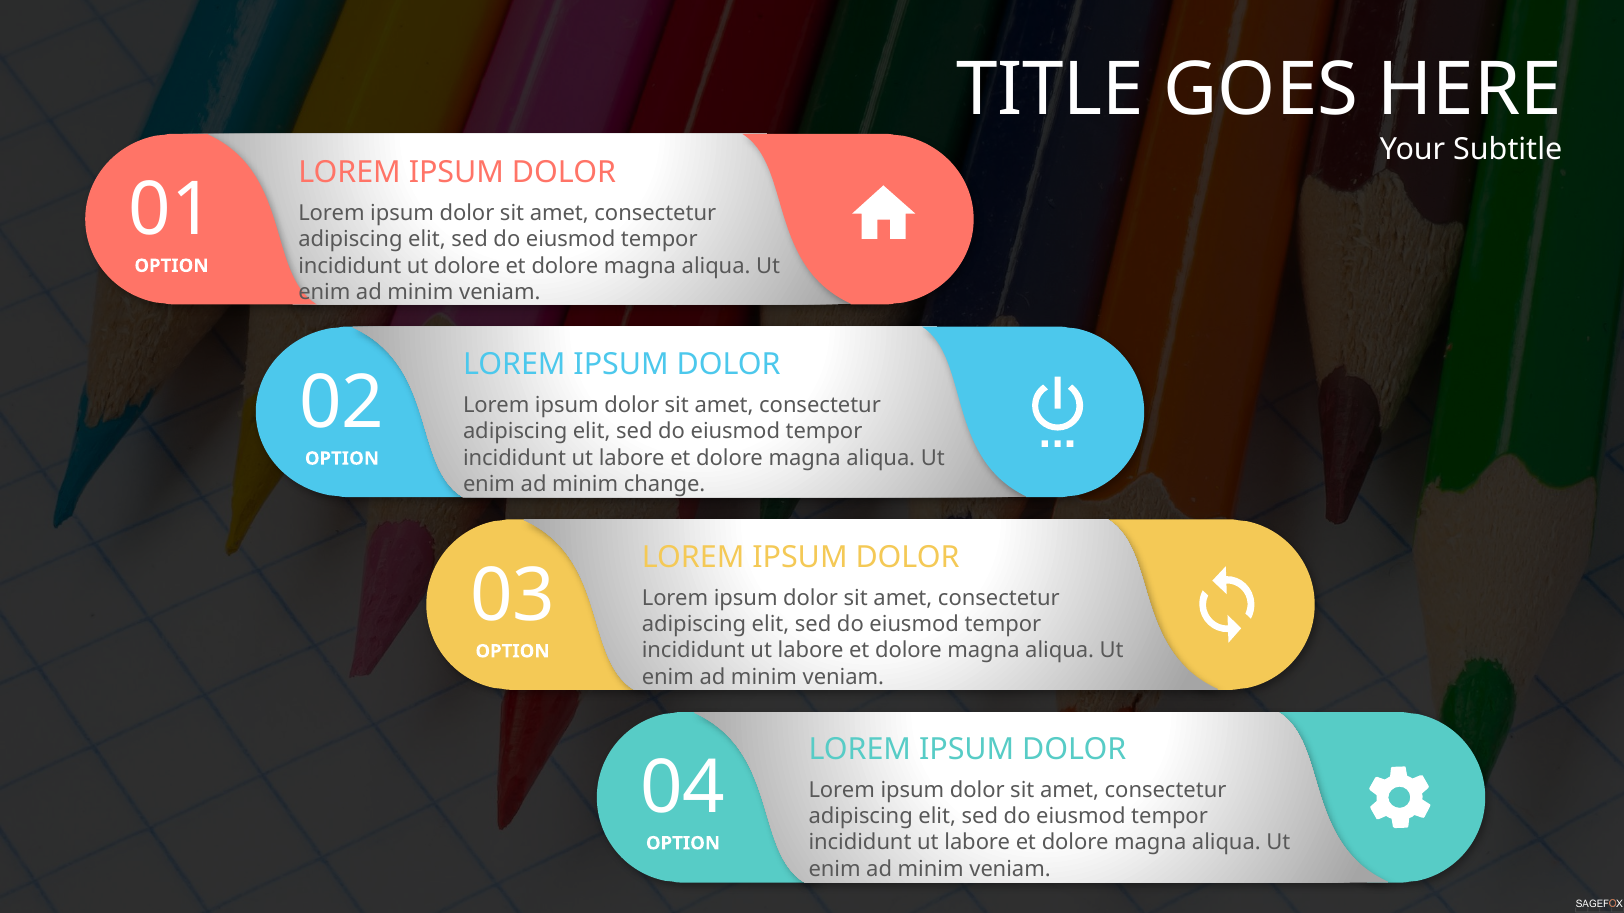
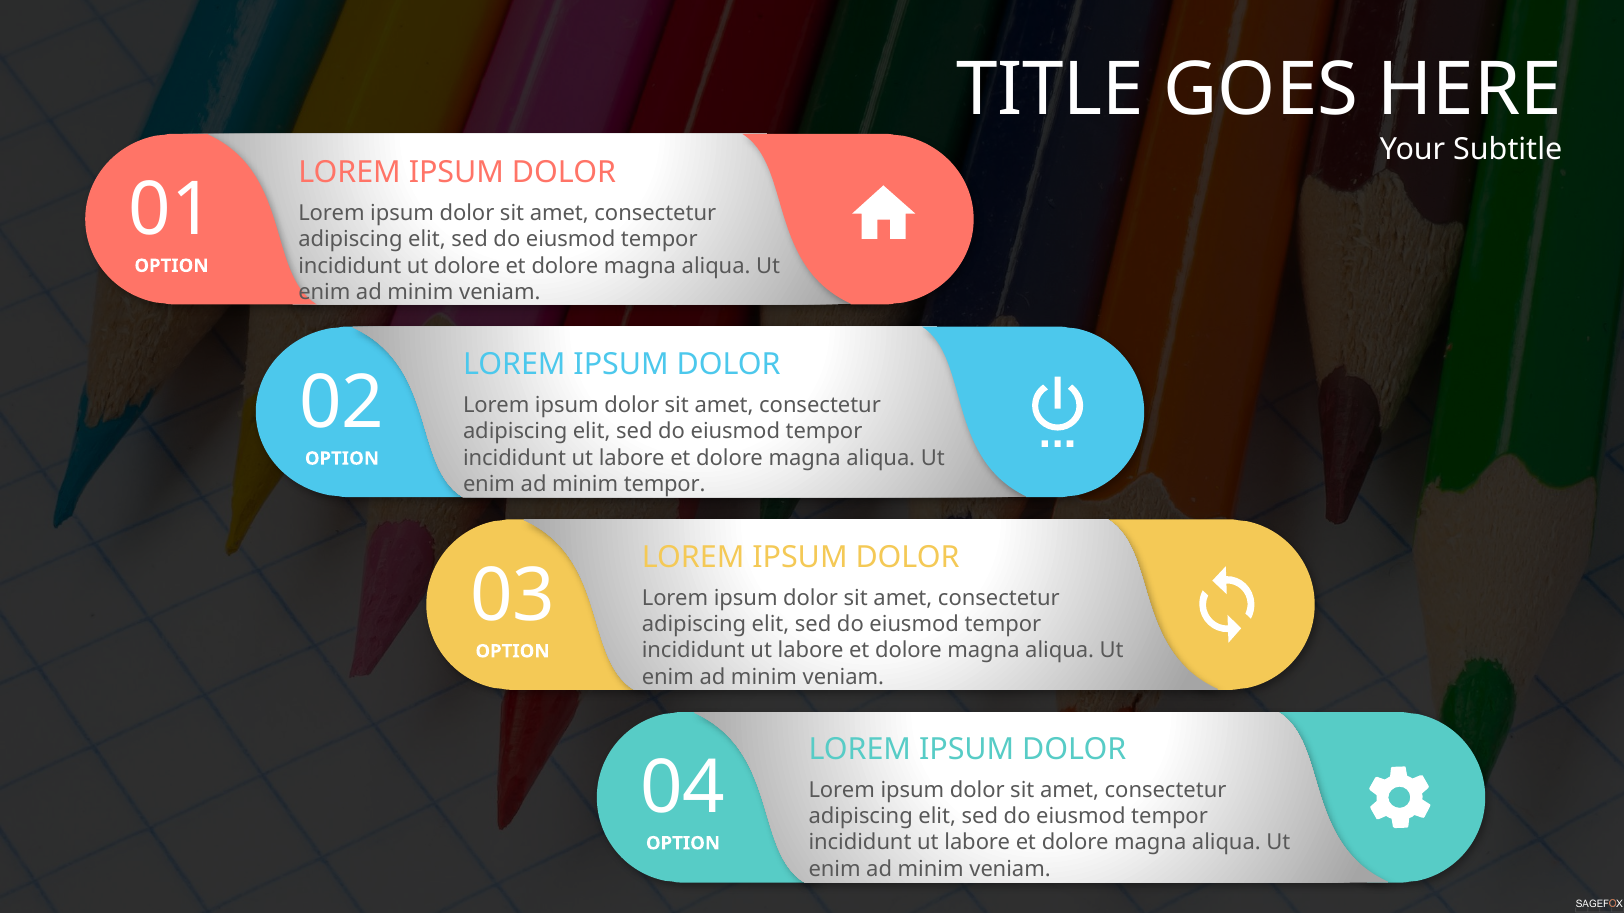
minim change: change -> tempor (665, 485)
